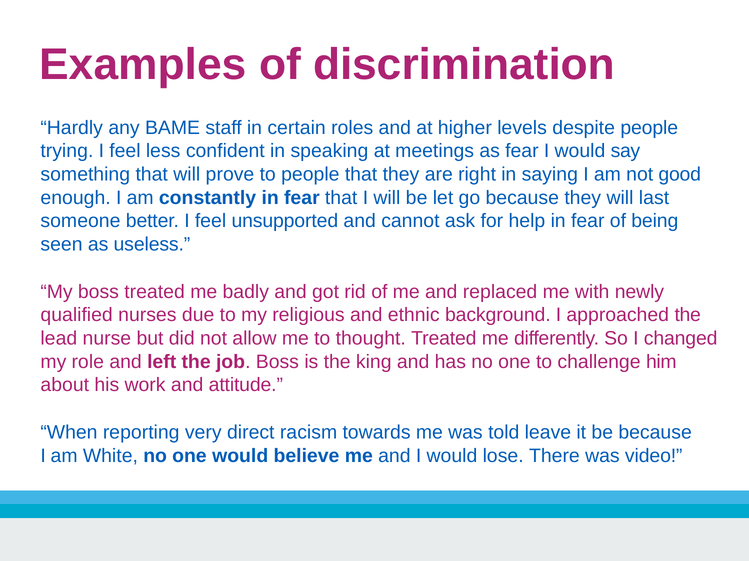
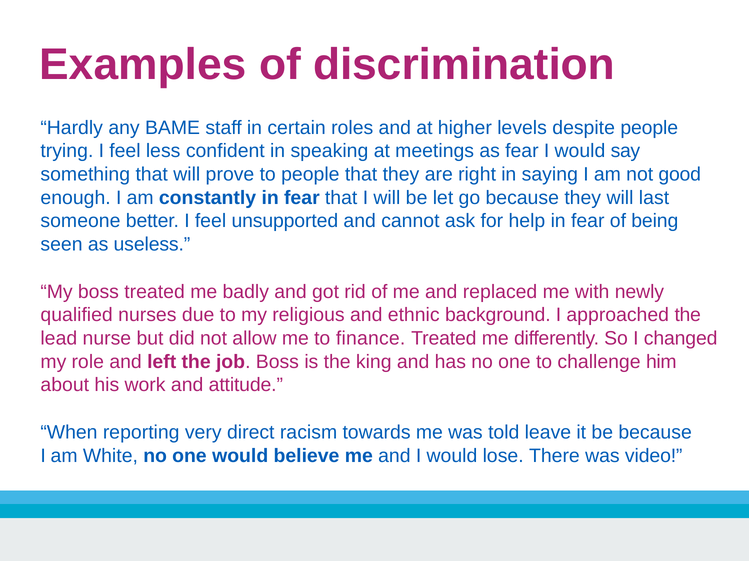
thought: thought -> finance (371, 339)
